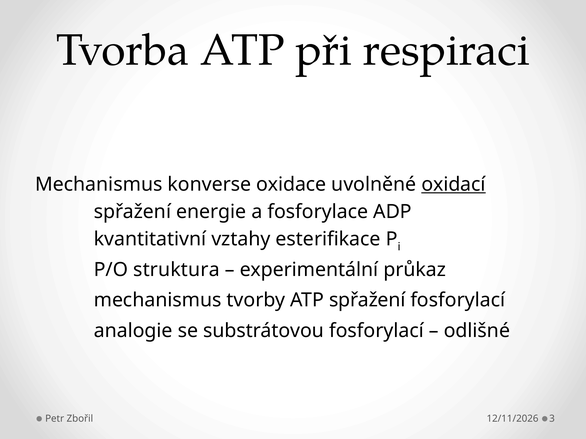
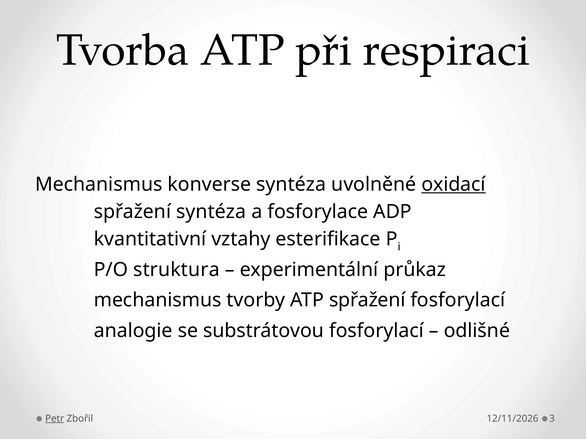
konverse oxidace: oxidace -> syntéza (291, 185)
spřažení energie: energie -> syntéza (211, 212)
Petr underline: none -> present (55, 419)
